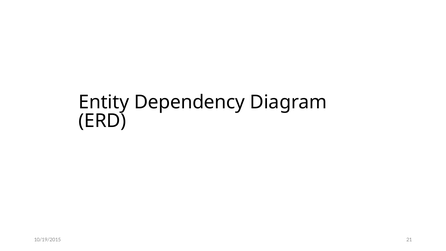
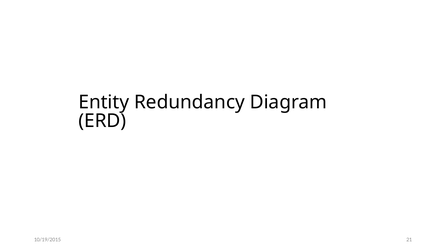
Dependency: Dependency -> Redundancy (190, 102)
